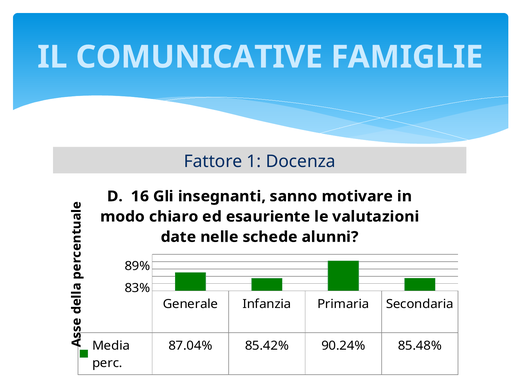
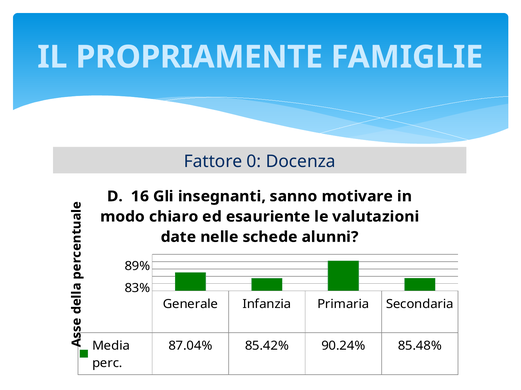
COMUNICATIVE: COMUNICATIVE -> PROPRIAMENTE (199, 57)
1: 1 -> 0 (254, 162)
